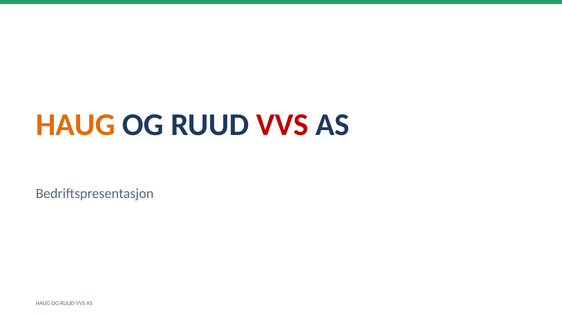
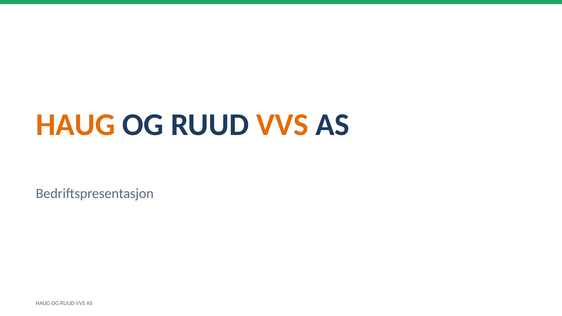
VVS colour: red -> orange (282, 125)
